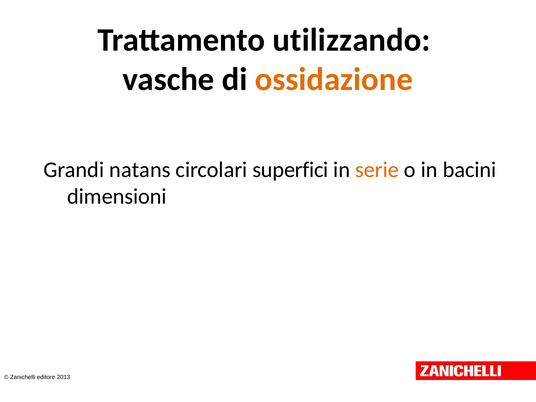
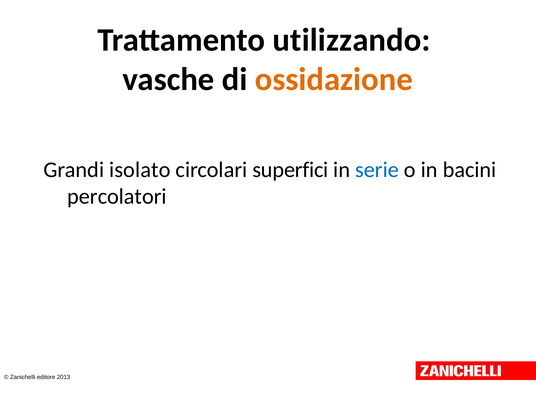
natans: natans -> isolato (140, 170)
serie colour: orange -> blue (377, 170)
dimensioni: dimensioni -> percolatori (117, 197)
